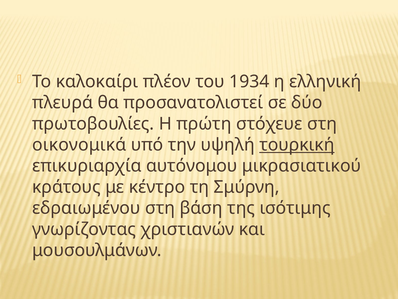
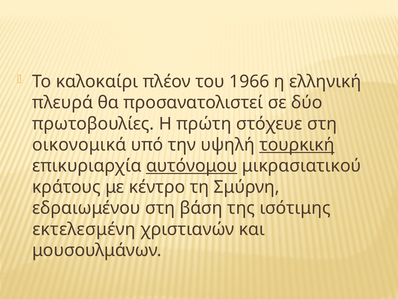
1934: 1934 -> 1966 (249, 81)
αυτόνομου underline: none -> present (192, 166)
γνωρίζοντας: γνωρίζοντας -> εκτελεσμένη (84, 229)
